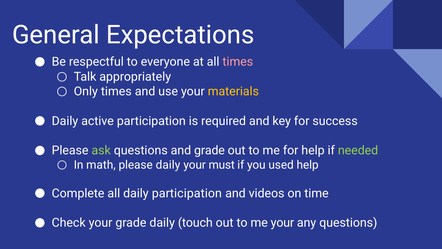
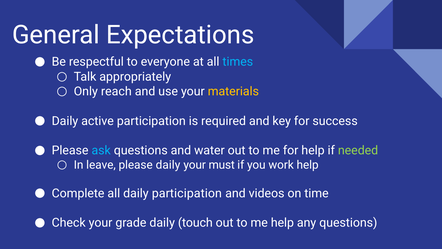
times colour: pink -> light blue (238, 62)
Only times: times -> reach (116, 91)
ask colour: light green -> light blue (101, 150)
and grade: grade -> water (209, 150)
math: math -> leave (101, 165)
used: used -> work (281, 165)
me your: your -> help (282, 222)
